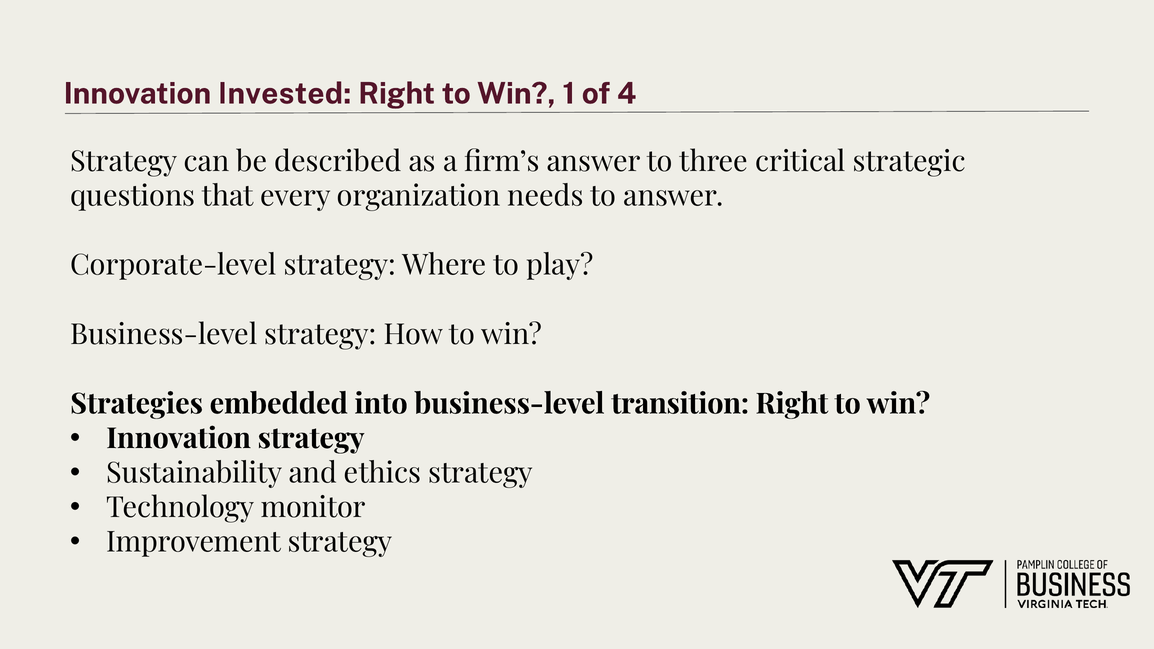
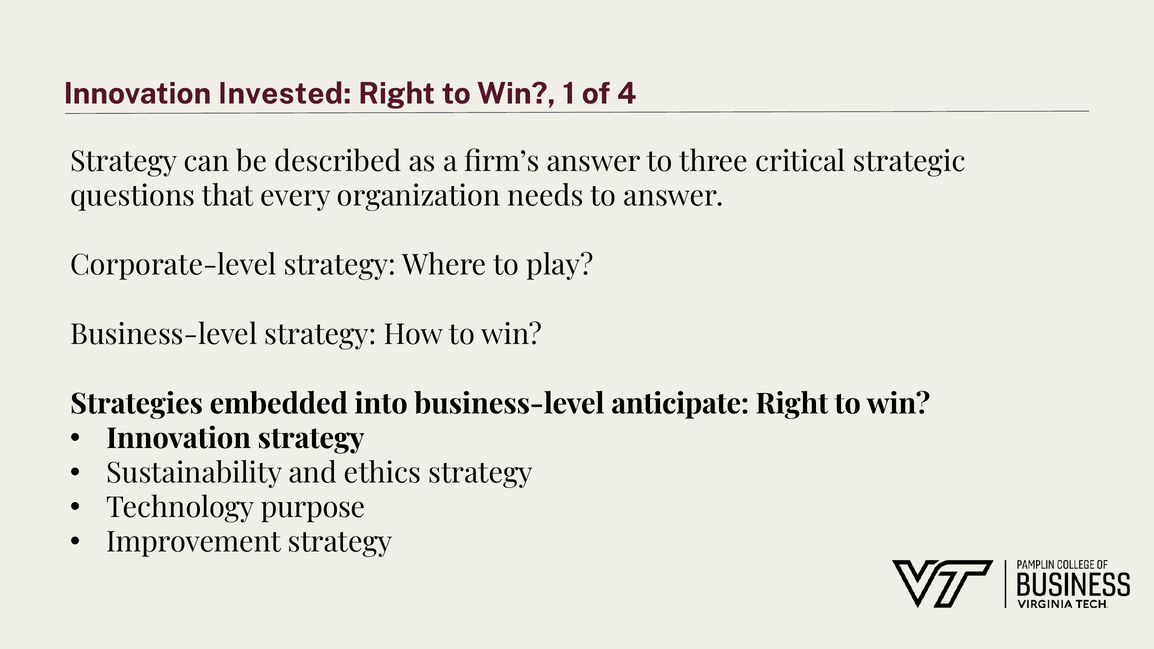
transition: transition -> anticipate (680, 404)
monitor: monitor -> purpose (313, 508)
